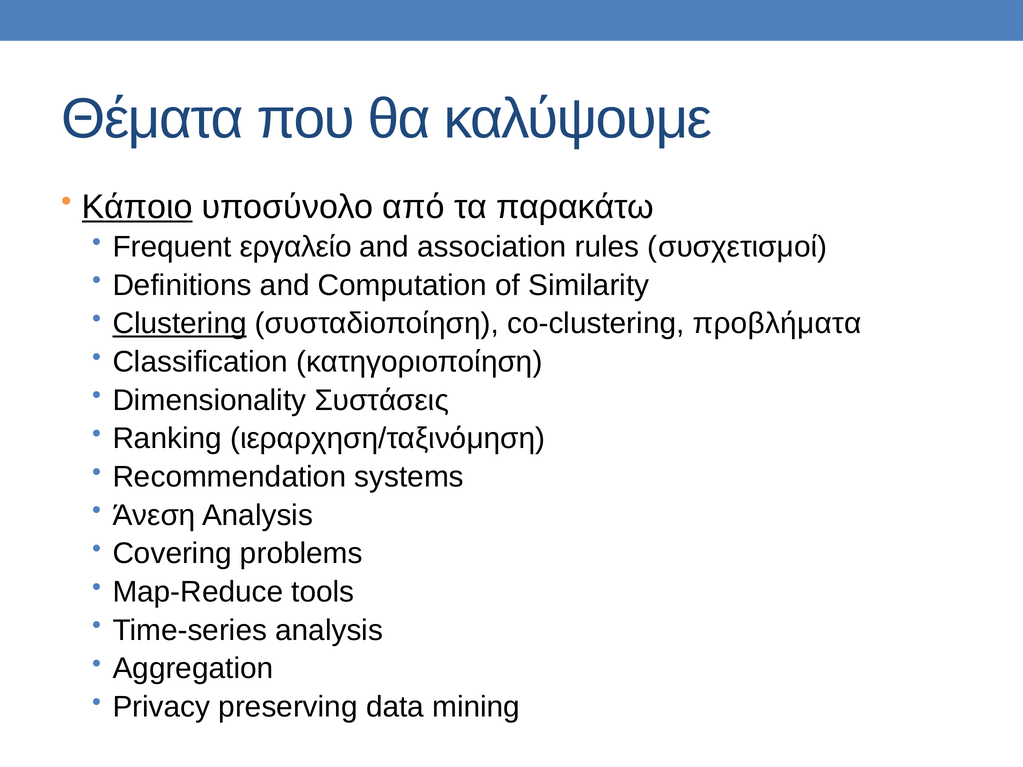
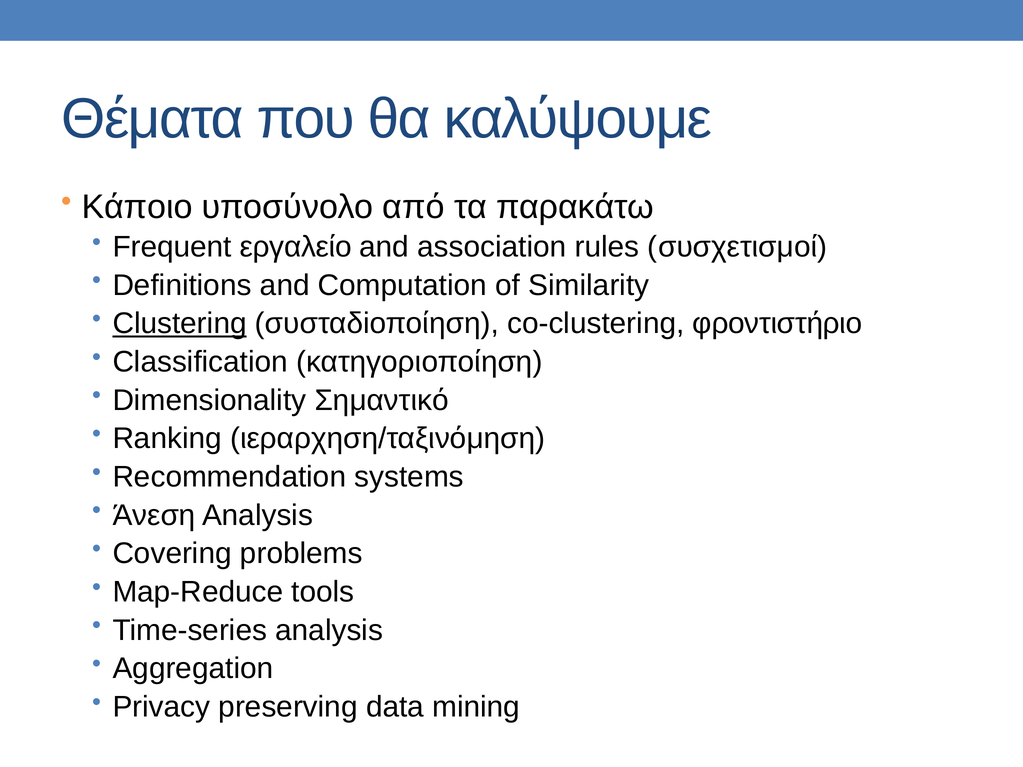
Κάποιο underline: present -> none (137, 207)
προβλήματα: προβλήματα -> φροντιστήριο (777, 324)
Συστάσεις: Συστάσεις -> Σημαντικό (382, 400)
